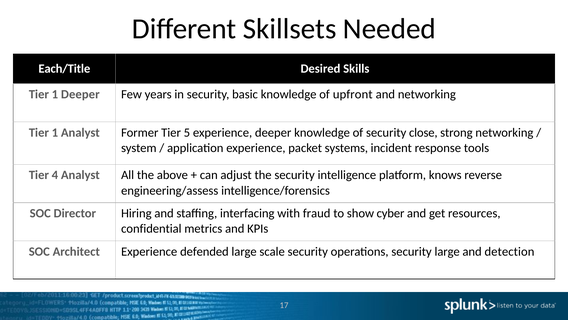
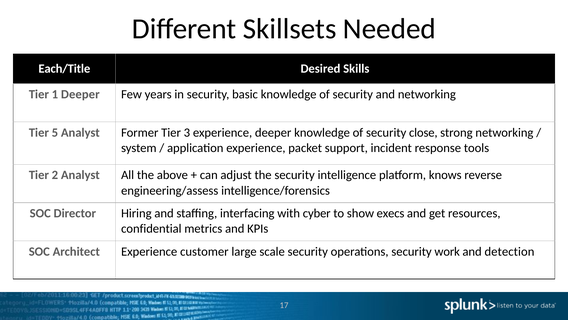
basic knowledge of upfront: upfront -> security (353, 94)
1: 1 -> 5 (55, 132)
5: 5 -> 3 (187, 132)
systems: systems -> support (346, 148)
4: 4 -> 2 (55, 175)
fraud: fraud -> cyber (317, 213)
cyber: cyber -> execs (391, 213)
defended: defended -> customer (204, 251)
security large: large -> work (447, 251)
